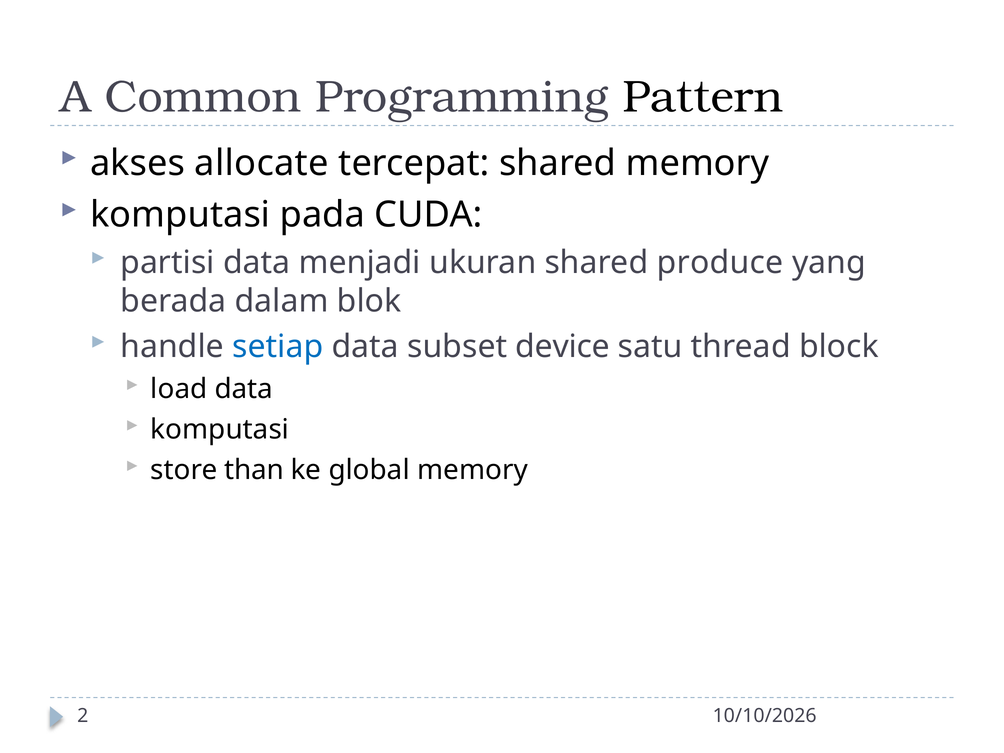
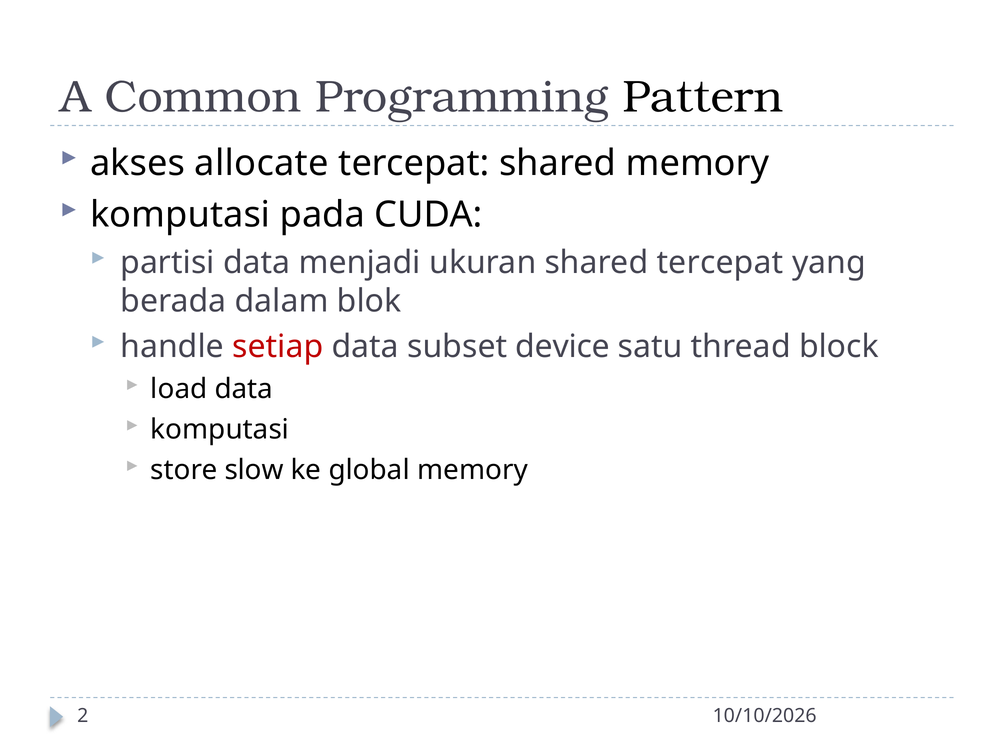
shared produce: produce -> tercepat (720, 263)
setiap colour: blue -> red (278, 346)
than: than -> slow (254, 470)
